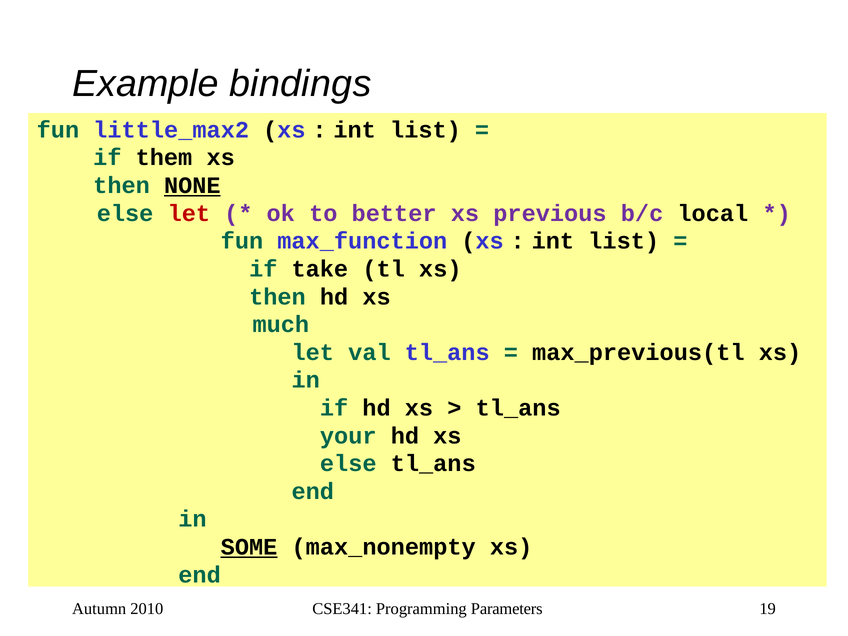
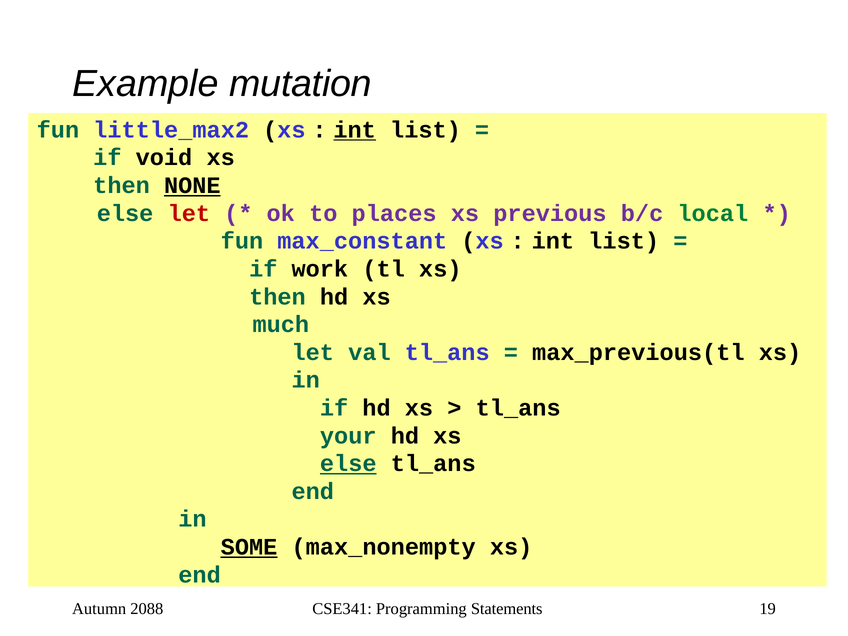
bindings: bindings -> mutation (301, 84)
int underline: none -> present (355, 130)
them: them -> void (164, 158)
better: better -> places (394, 213)
local colour: black -> green (713, 213)
max_function: max_function -> max_constant (362, 241)
take: take -> work (320, 269)
else underline: none -> present (348, 464)
2010: 2010 -> 2088 (147, 609)
Parameters: Parameters -> Statements (507, 609)
